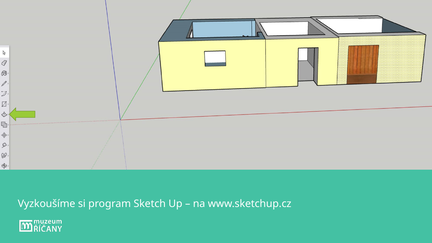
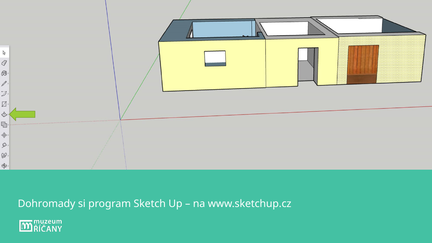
Vyzkoušíme: Vyzkoušíme -> Dohromady (47, 204)
